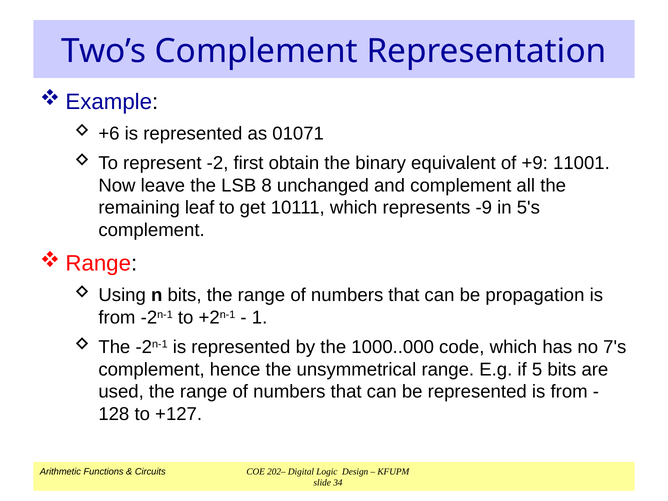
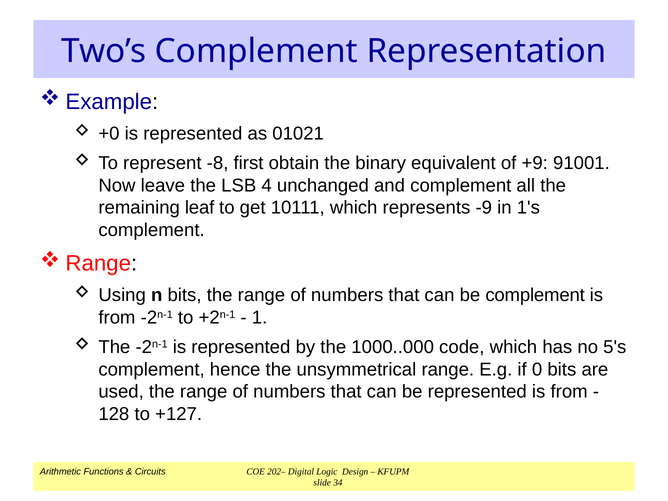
+6: +6 -> +0 (109, 133)
01071: 01071 -> 01021 (298, 133)
-2: -2 -> -8 (218, 163)
11001: 11001 -> 91001 (581, 163)
8: 8 -> 4 (267, 185)
5's: 5's -> 1's (528, 208)
be propagation: propagation -> complement (535, 295)
7's: 7's -> 5's (615, 347)
5: 5 -> 0 (537, 370)
